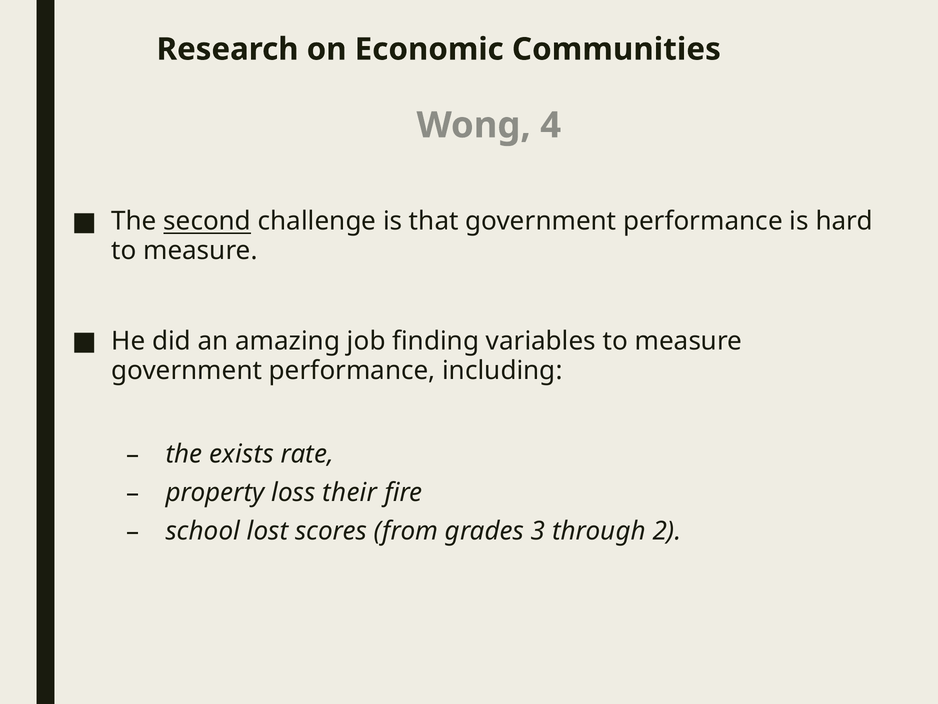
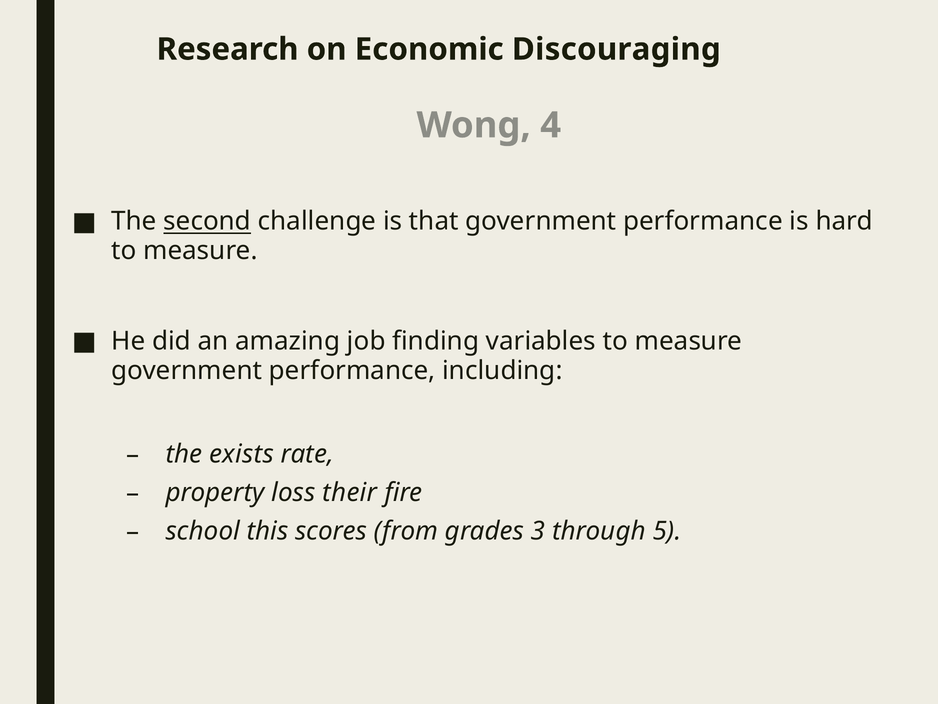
Communities: Communities -> Discouraging (616, 49)
lost: lost -> this (268, 531)
2: 2 -> 5 (667, 531)
